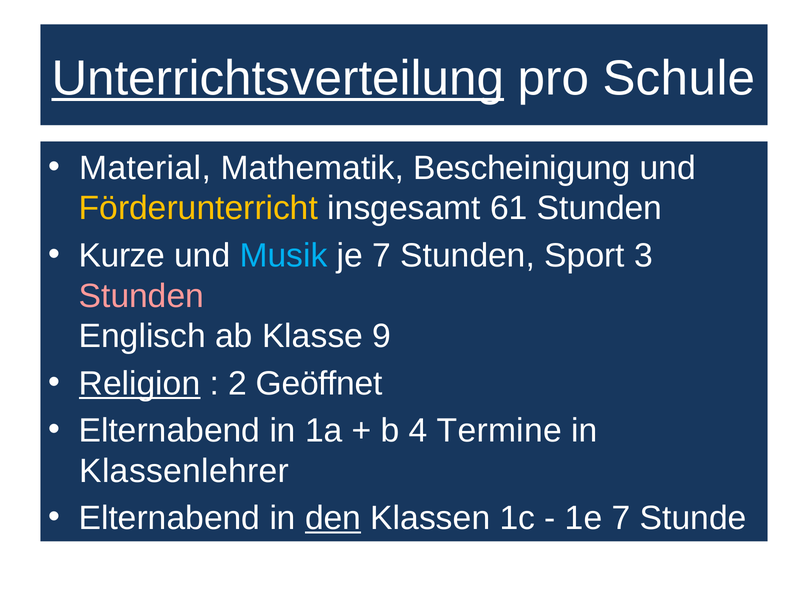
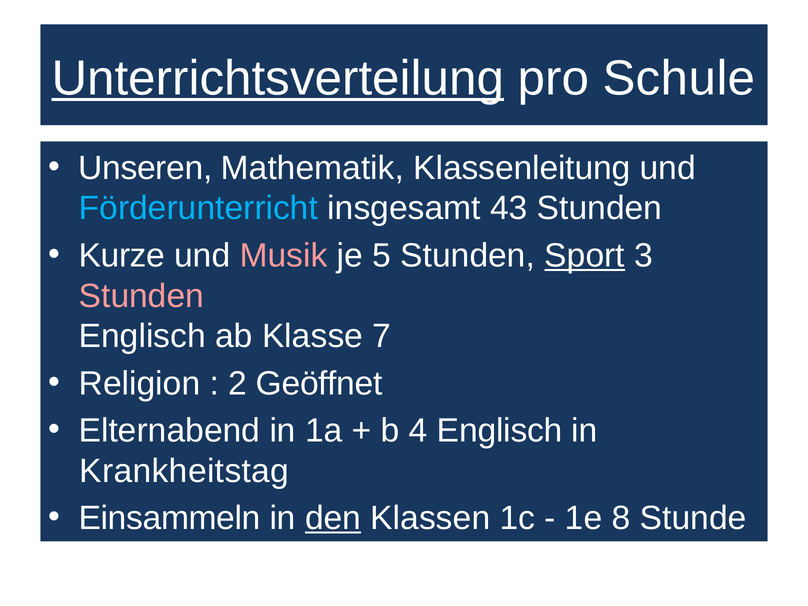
Material: Material -> Unseren (145, 168)
Bescheinigung: Bescheinigung -> Klassenleitung (522, 168)
Förderunterricht colour: yellow -> light blue (198, 208)
61: 61 -> 43 (509, 208)
Musik colour: light blue -> pink (284, 256)
je 7: 7 -> 5 (382, 256)
Sport underline: none -> present (585, 256)
9: 9 -> 7 (382, 336)
Religion underline: present -> none (140, 383)
4 Termine: Termine -> Englisch (500, 431)
Klassenlehrer: Klassenlehrer -> Krankheitstag (184, 471)
Elternabend: Elternabend -> Einsammeln (170, 518)
1e 7: 7 -> 8 (621, 518)
